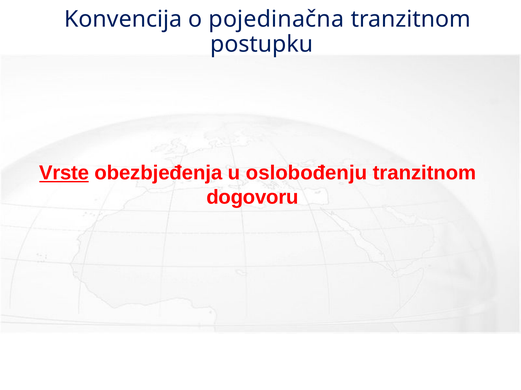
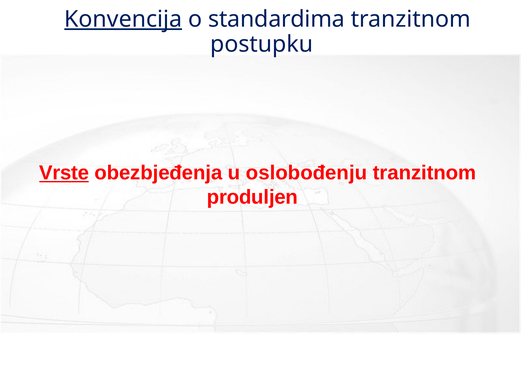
Konvencija underline: none -> present (123, 19)
pojedinačna: pojedinačna -> standardima (277, 19)
dogovoru: dogovoru -> produljen (252, 198)
